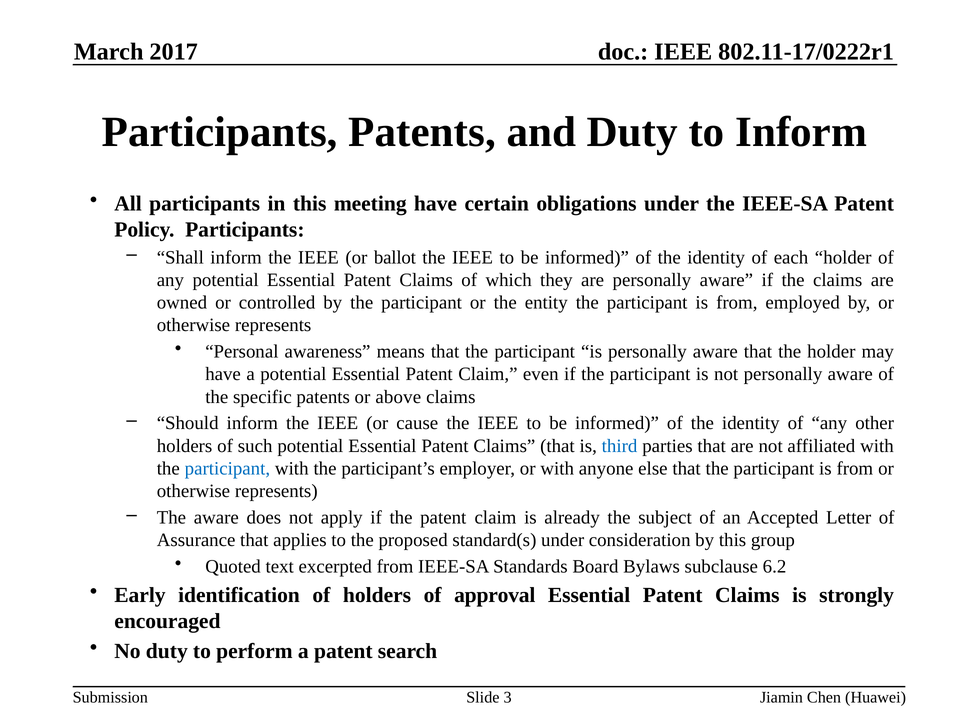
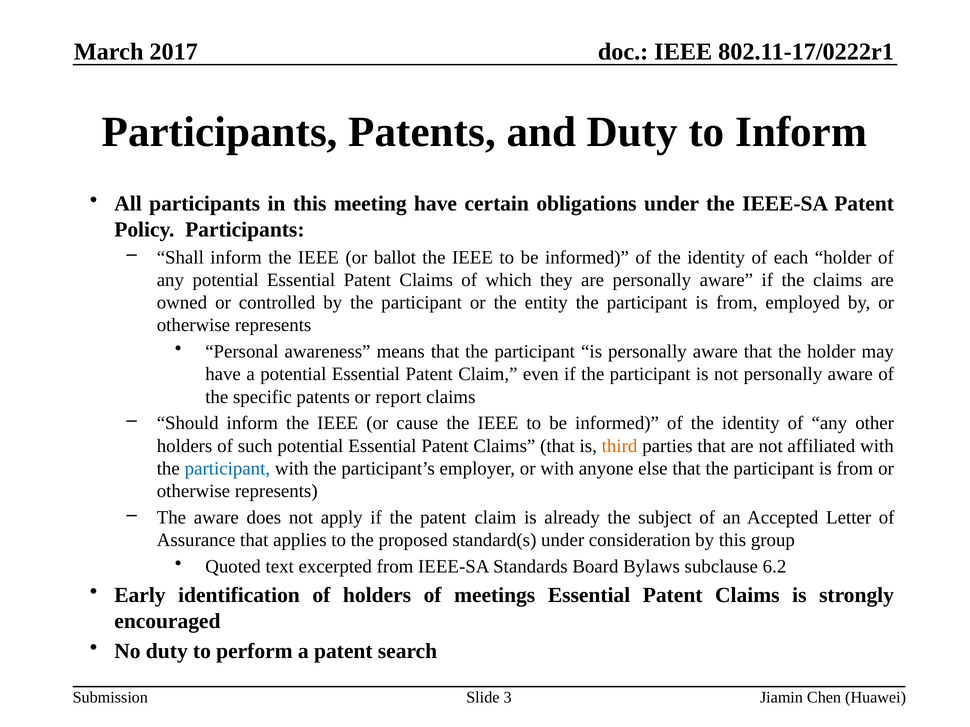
above: above -> report (398, 397)
third colour: blue -> orange (620, 446)
approval: approval -> meetings (495, 596)
